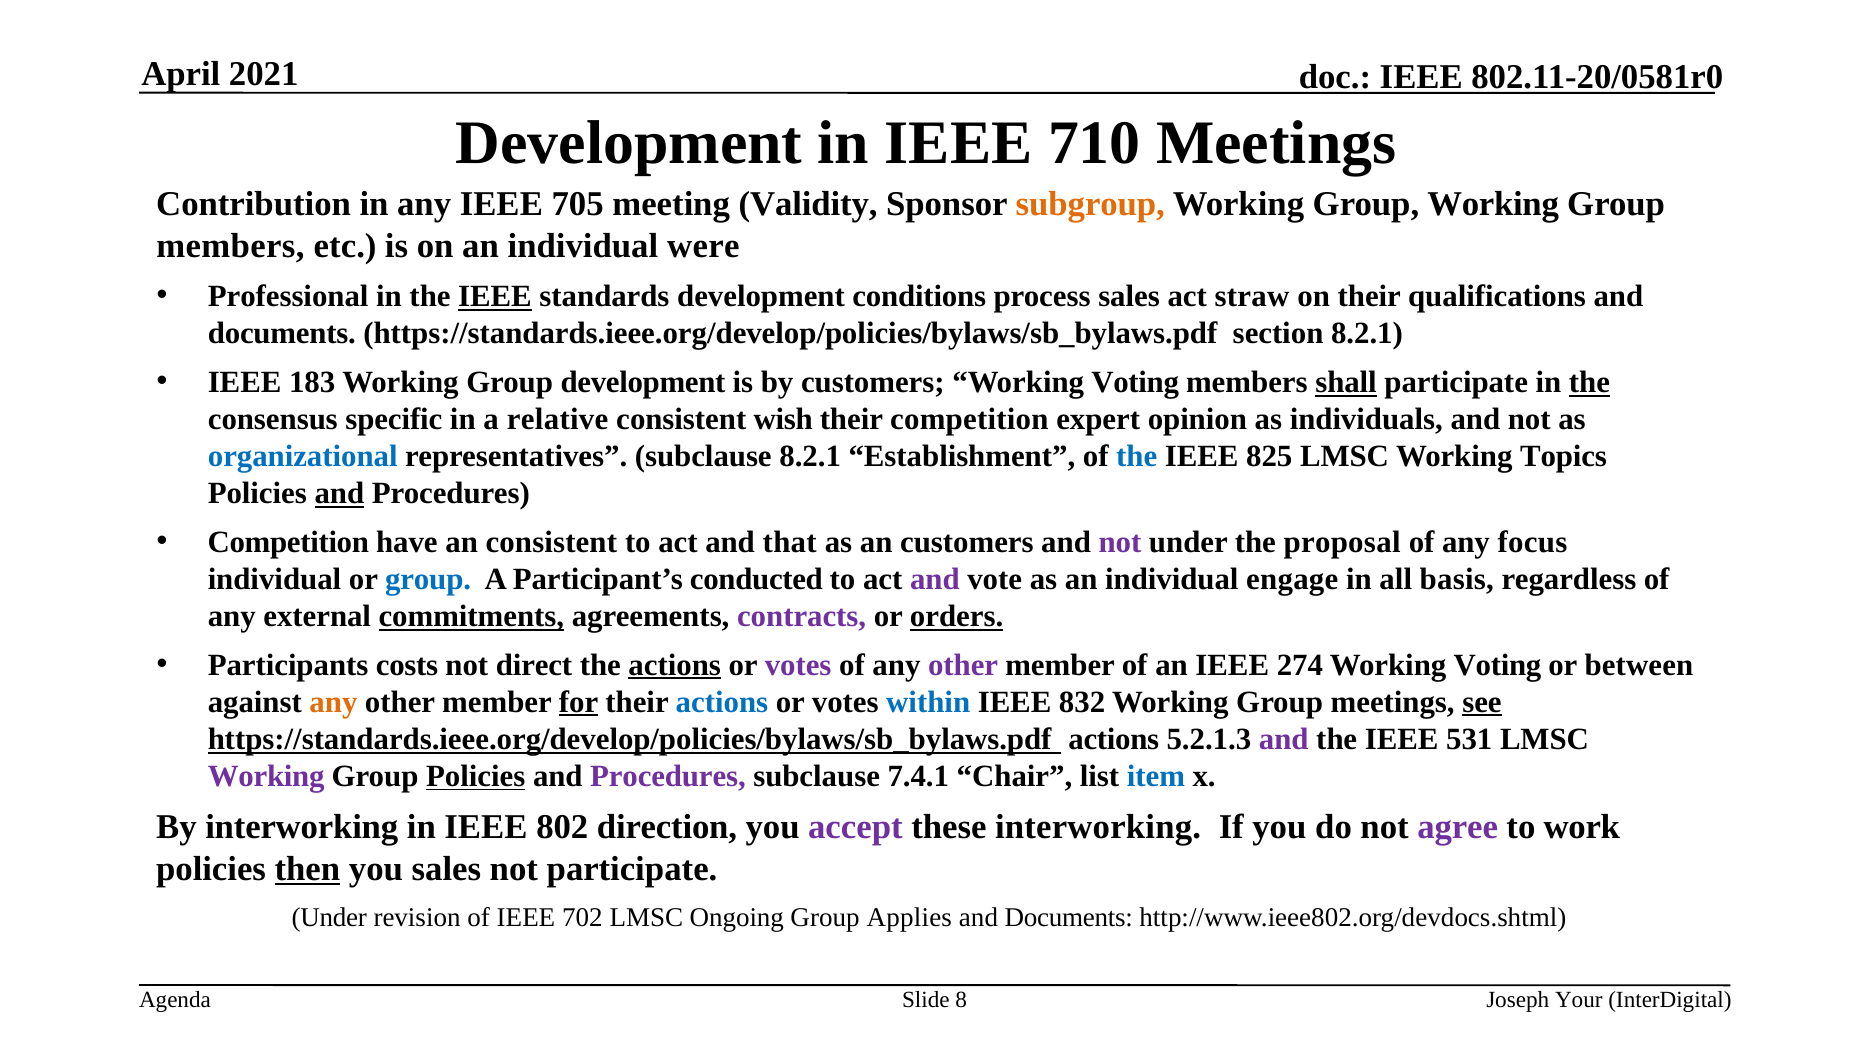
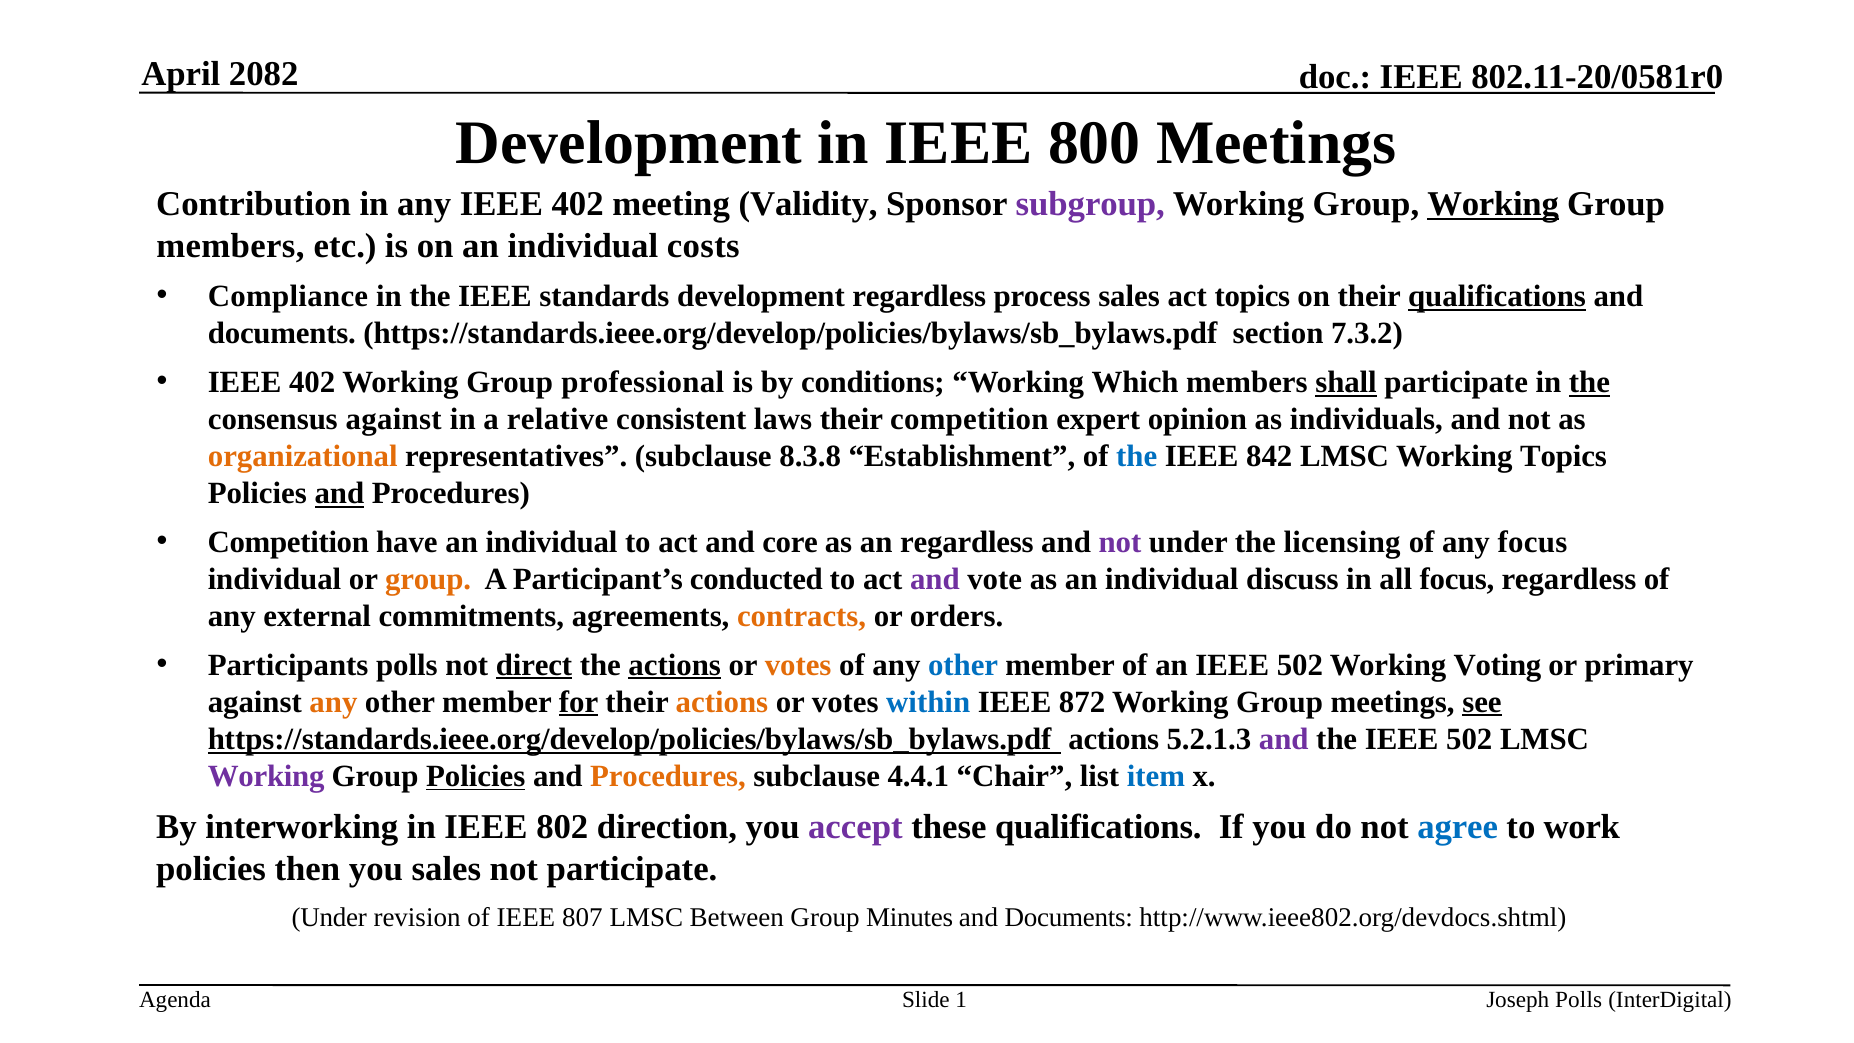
2021: 2021 -> 2082 (264, 74)
710: 710 -> 800 (1094, 143)
any IEEE 705: 705 -> 402 (578, 204)
subgroup colour: orange -> purple (1090, 204)
Working underline: none -> present (1493, 204)
were: were -> costs (703, 246)
Professional: Professional -> Compliance (288, 297)
IEEE underline: present -> none (495, 297)
development conditions: conditions -> regardless (919, 297)
act straw: straw -> topics (1252, 297)
qualifications underline: none -> present (1497, 297)
section 8.2.1: 8.2.1 -> 7.3.2 (1367, 334)
183: 183 -> 402 (312, 382)
Group development: development -> professional (643, 382)
by customers: customers -> conditions (873, 382)
Voting: Voting -> Which (1135, 382)
consensus specific: specific -> against (394, 419)
wish: wish -> laws (783, 419)
organizational colour: blue -> orange (303, 456)
subclause 8.2.1: 8.2.1 -> 8.3.8 (810, 456)
825: 825 -> 842 (1269, 456)
have an consistent: consistent -> individual (551, 542)
that: that -> core (790, 542)
an customers: customers -> regardless (967, 542)
proposal: proposal -> licensing (1342, 542)
group colour: blue -> orange (428, 579)
engage: engage -> discuss (1292, 579)
all basis: basis -> focus (1457, 579)
commitments underline: present -> none (471, 616)
contracts colour: purple -> orange (802, 616)
orders underline: present -> none (957, 616)
Participants costs: costs -> polls (407, 665)
direct underline: none -> present (534, 665)
votes colour: purple -> orange (798, 665)
other colour: purple -> blue (963, 665)
an IEEE 274: 274 -> 502 (1300, 665)
between: between -> primary (1639, 665)
actions colour: blue -> orange (722, 702)
832: 832 -> 872 (1082, 702)
the IEEE 531: 531 -> 502 (1469, 739)
Procedures colour: purple -> orange (668, 776)
7.4.1: 7.4.1 -> 4.4.1 (918, 776)
these interworking: interworking -> qualifications (1098, 827)
agree colour: purple -> blue (1458, 827)
then underline: present -> none (307, 869)
702: 702 -> 807 (582, 917)
Ongoing: Ongoing -> Between (737, 917)
Applies: Applies -> Minutes (910, 917)
8: 8 -> 1 (961, 1000)
Joseph Your: Your -> Polls (1579, 1000)
